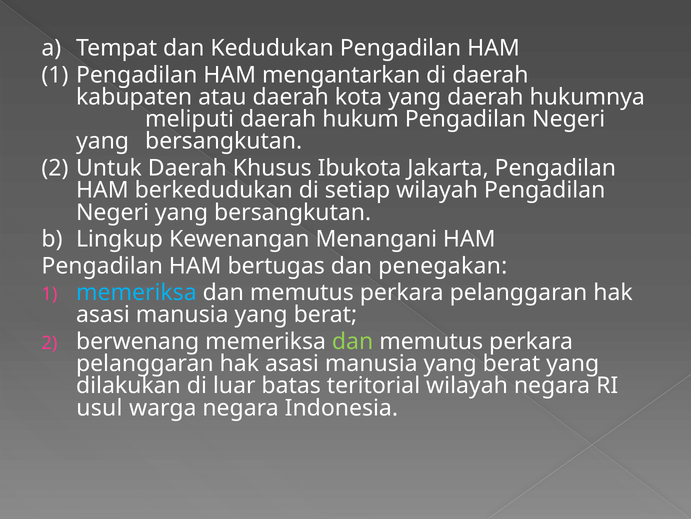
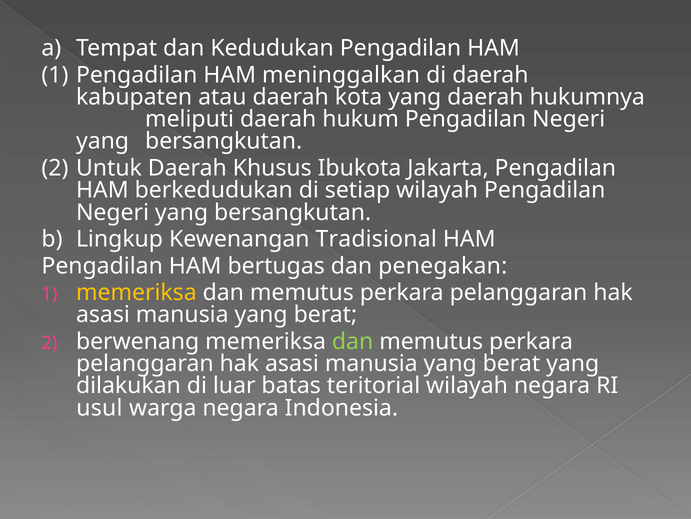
mengantarkan: mengantarkan -> meninggalkan (341, 75)
Menangani: Menangani -> Tradisional (376, 239)
memeriksa colour: light blue -> yellow (136, 292)
